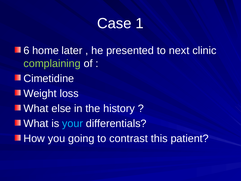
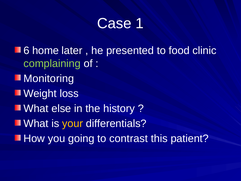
next: next -> food (179, 51)
Cimetidine: Cimetidine -> Monitoring (49, 78)
your colour: light blue -> yellow (73, 123)
